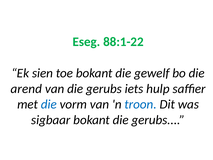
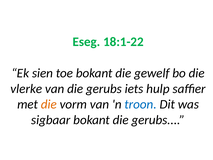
88:1-22: 88:1-22 -> 18:1-22 (123, 42)
arend: arend -> vlerke (26, 89)
die colour: blue -> orange (49, 104)
